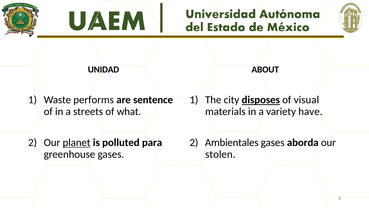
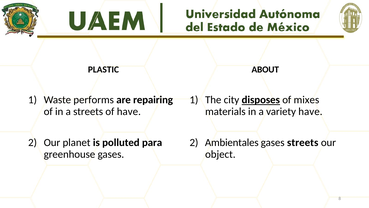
UNIDAD: UNIDAD -> PLASTIC (103, 69)
sentence: sentence -> repairing (153, 100)
visual: visual -> mixes (306, 100)
of what: what -> have (129, 111)
planet underline: present -> none (77, 142)
gases aborda: aborda -> streets (303, 142)
stolen: stolen -> object (220, 154)
